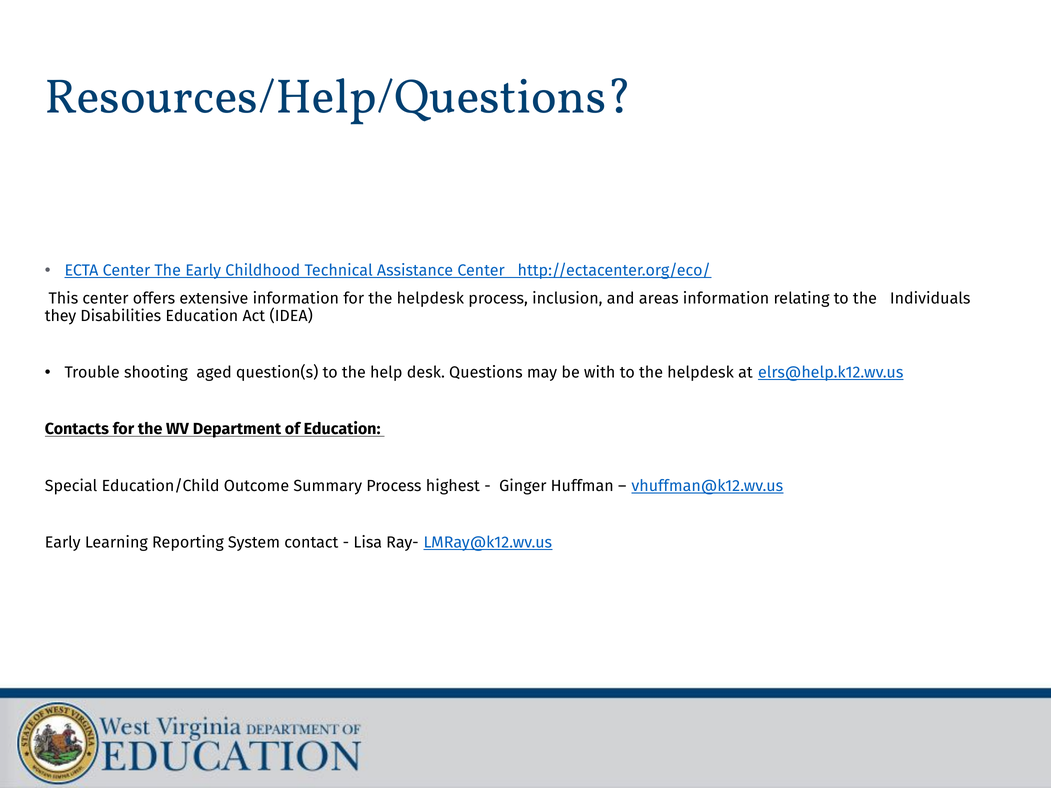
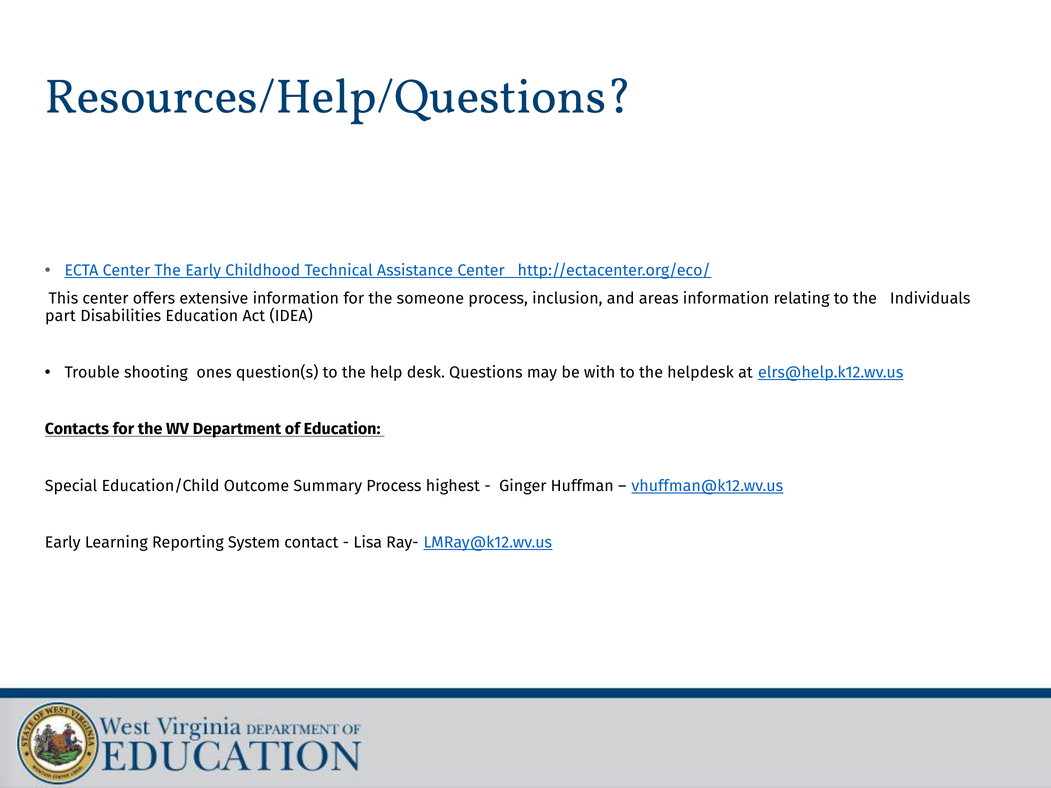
for the helpdesk: helpdesk -> someone (430, 299)
they: they -> part (60, 316)
aged: aged -> ones (214, 373)
